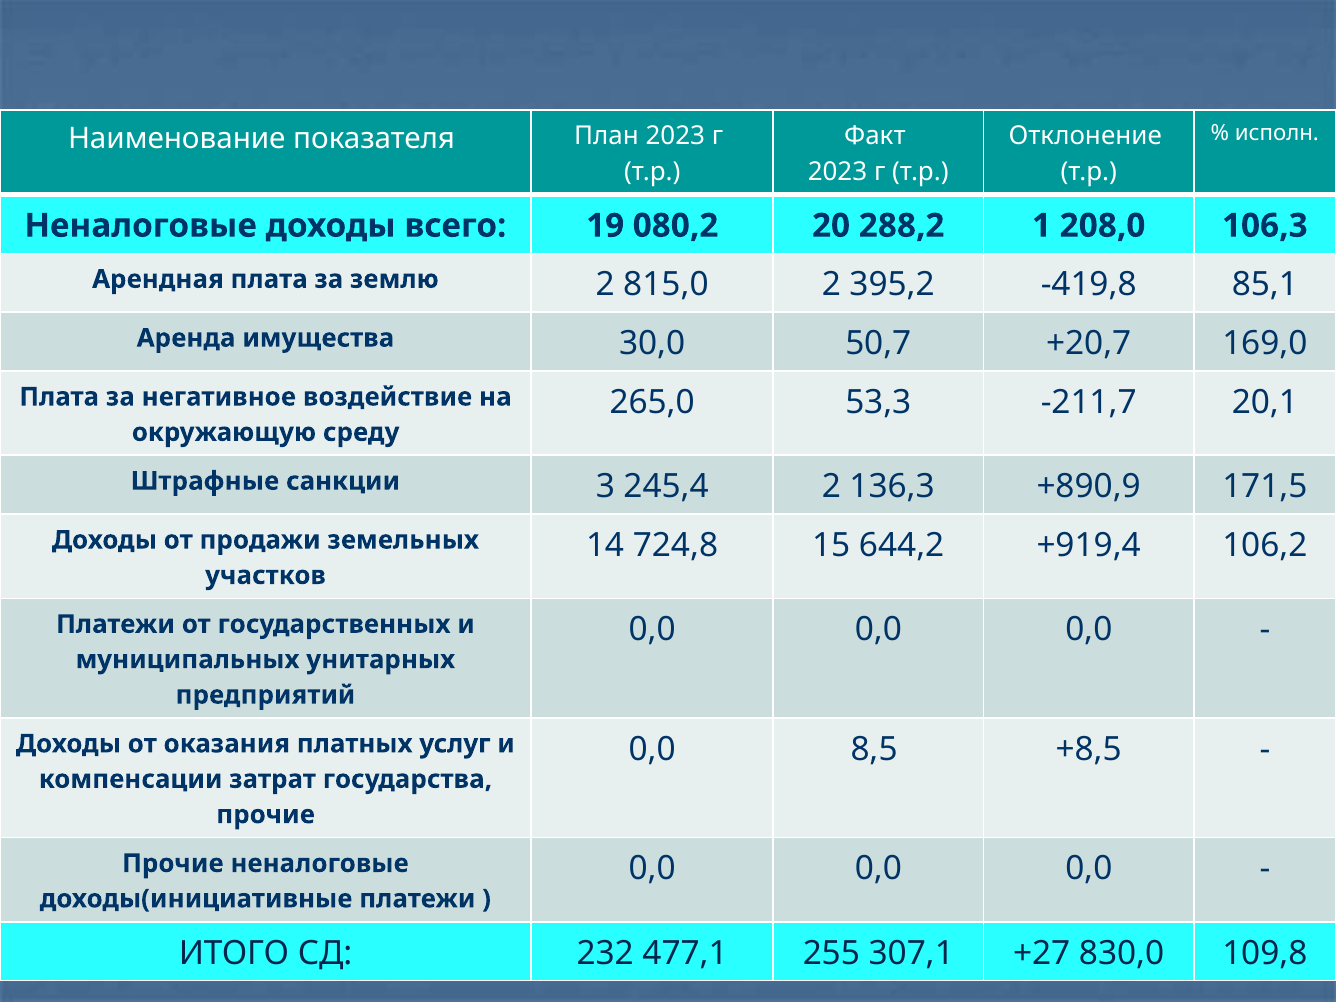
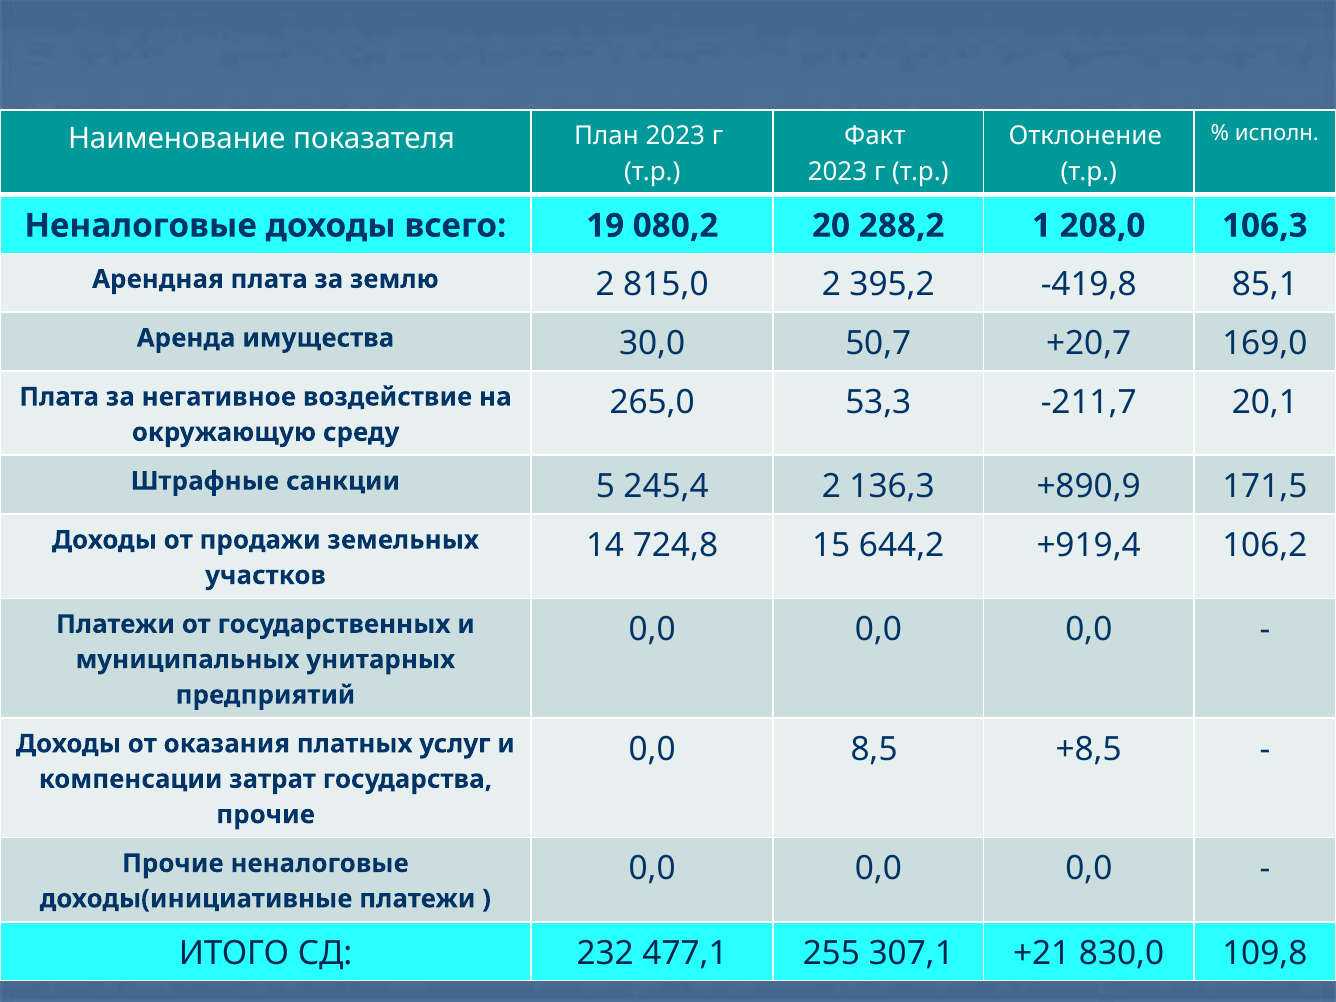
3: 3 -> 5 (605, 487)
+27: +27 -> +21 (1042, 953)
